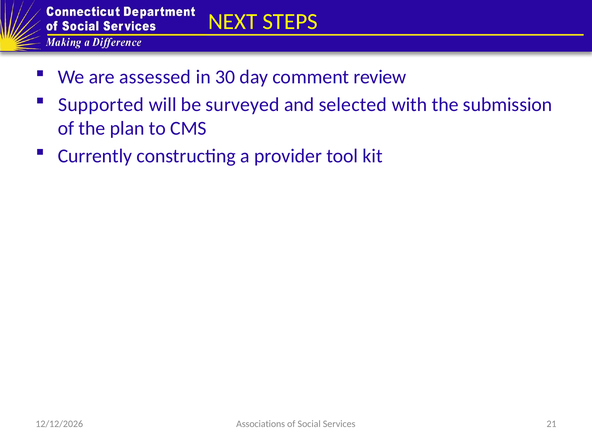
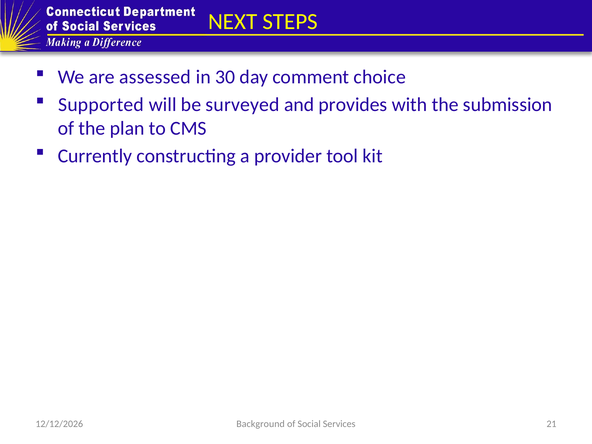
review: review -> choice (380, 77)
selected: selected -> provides (353, 105)
Associations: Associations -> Background (261, 424)
